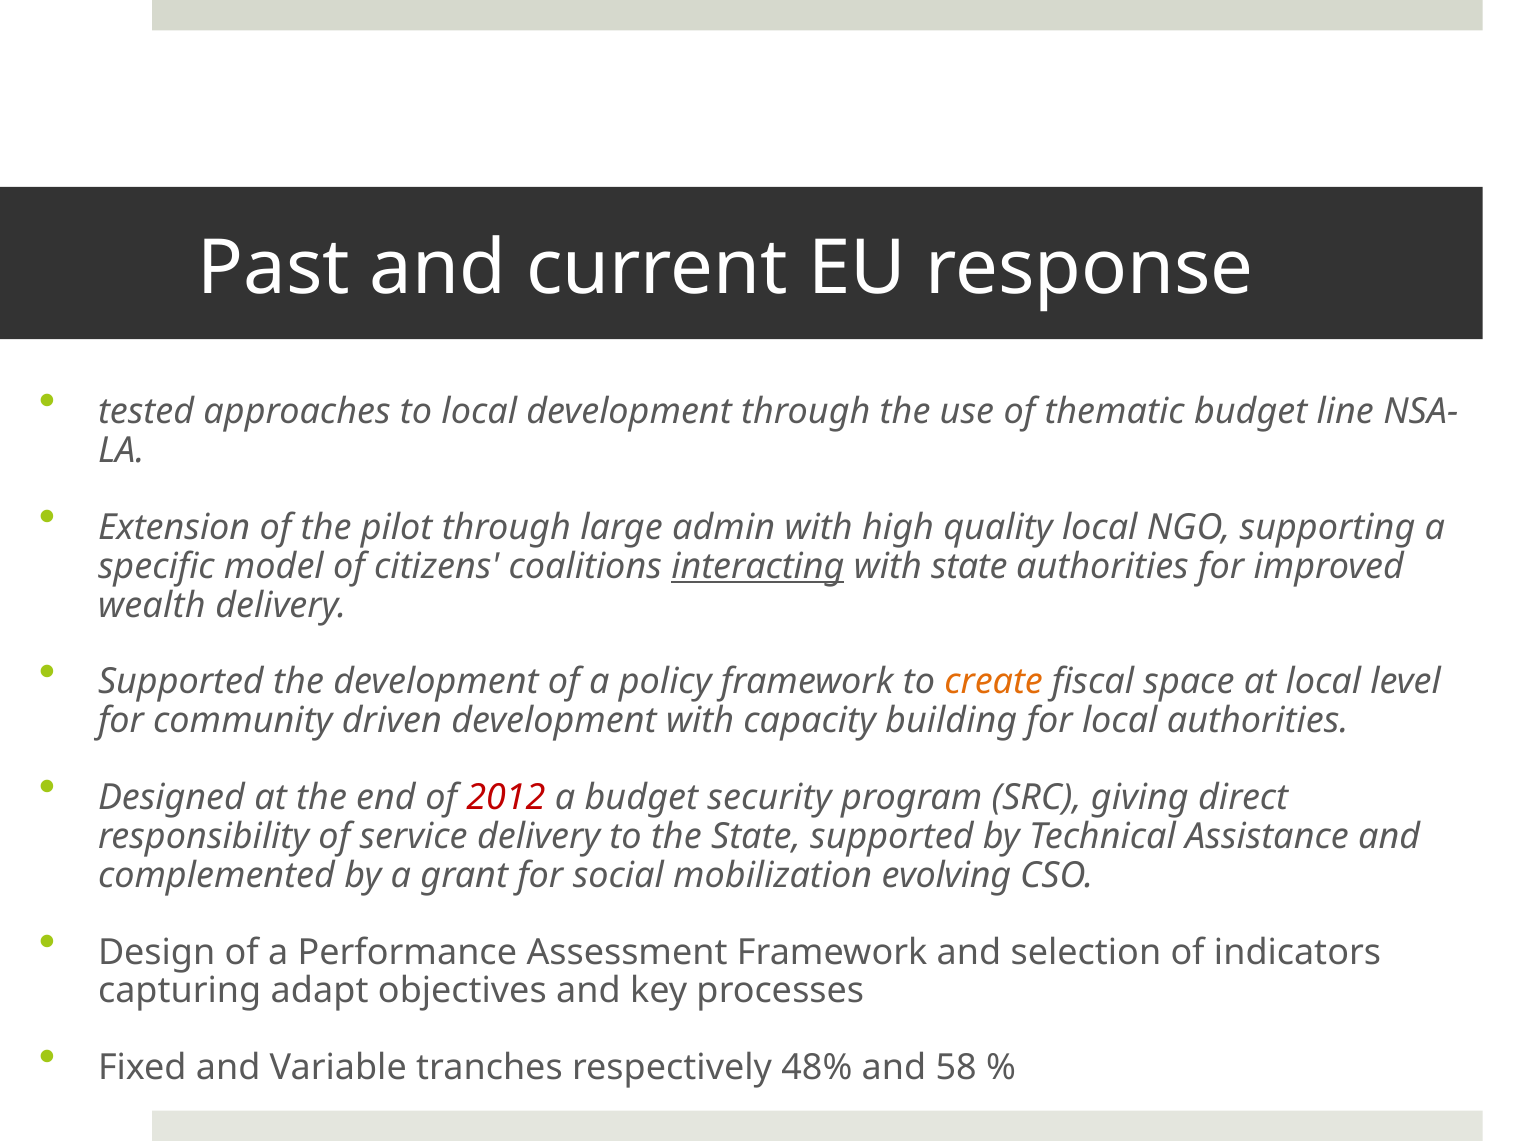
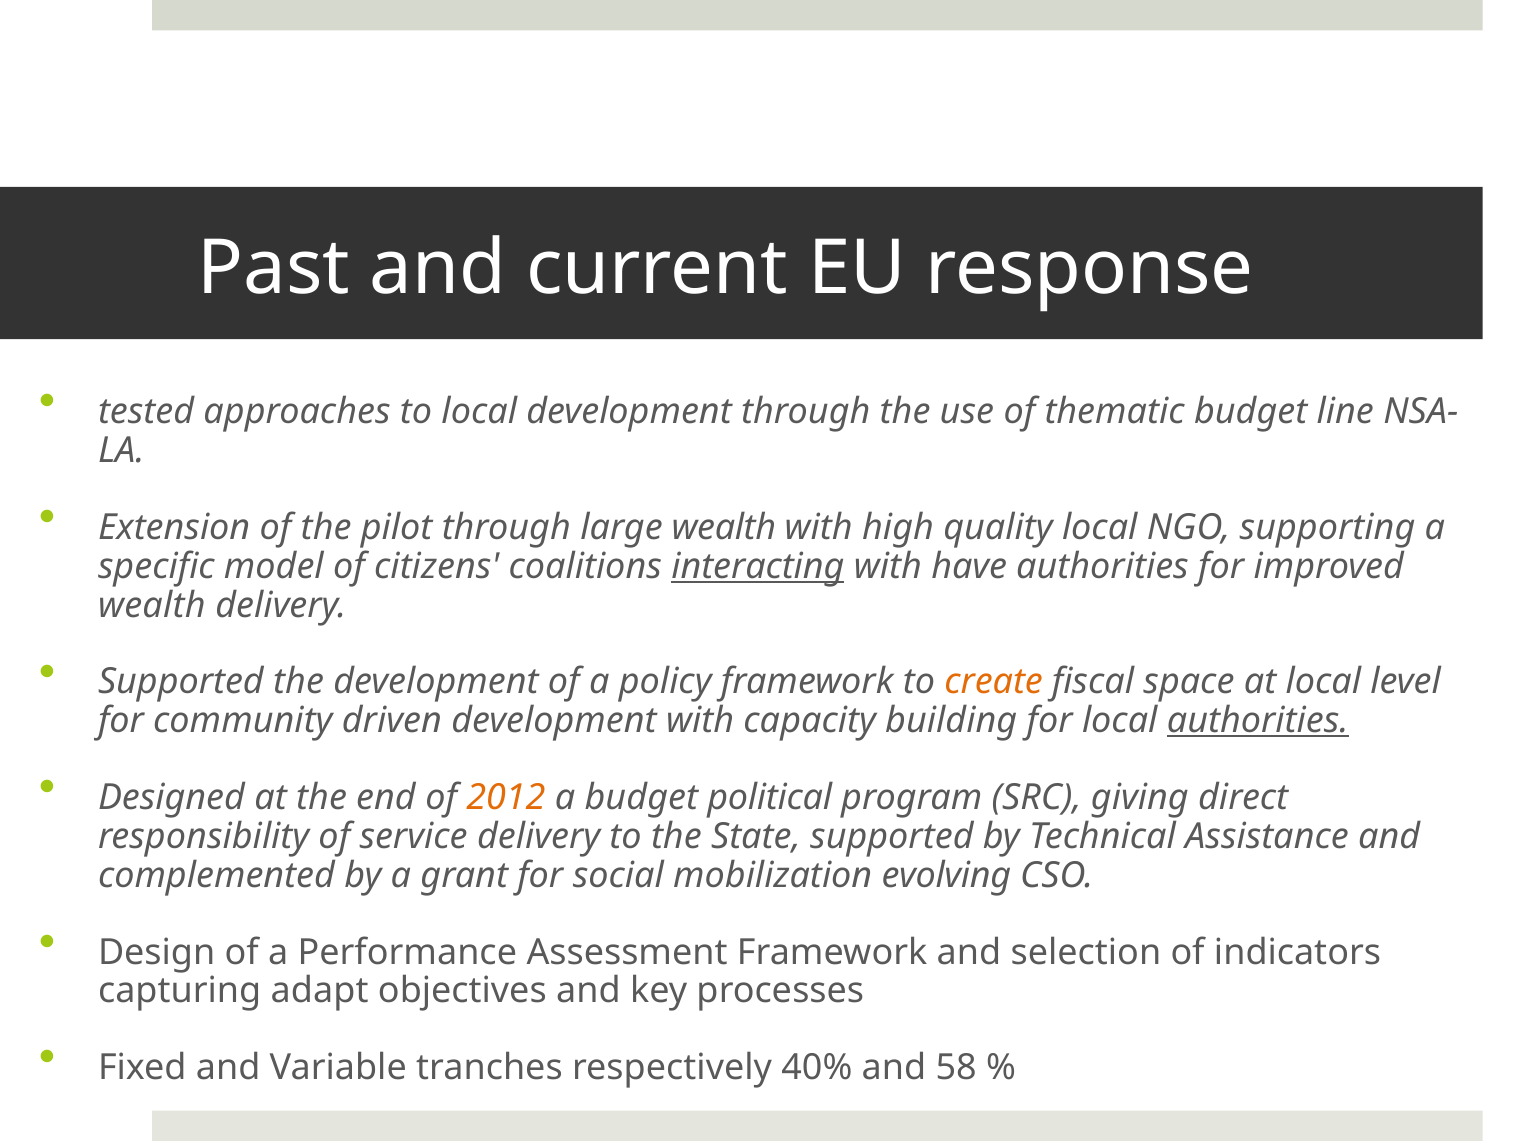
large admin: admin -> wealth (724, 527)
with state: state -> have (969, 566)
authorities underline: none -> present (1258, 721)
2012 colour: red -> orange (506, 798)
security: security -> political (770, 798)
48%: 48% -> 40% (817, 1068)
